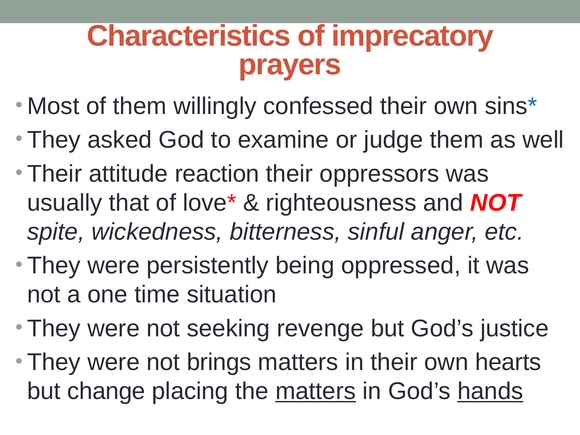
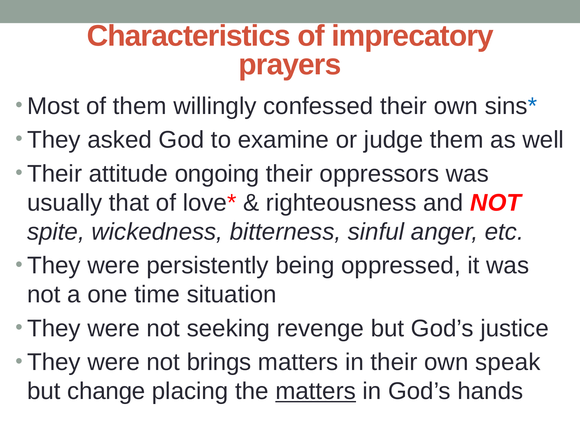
reaction: reaction -> ongoing (217, 174)
hearts: hearts -> speak (508, 362)
hands underline: present -> none (490, 391)
